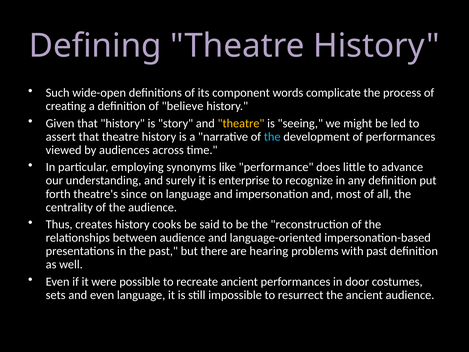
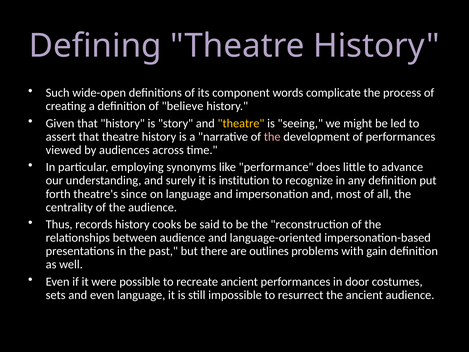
the colour: light blue -> pink (272, 137)
enterprise: enterprise -> institution (244, 180)
creates: creates -> records (94, 224)
hearing: hearing -> outlines (269, 251)
with past: past -> gain (377, 251)
